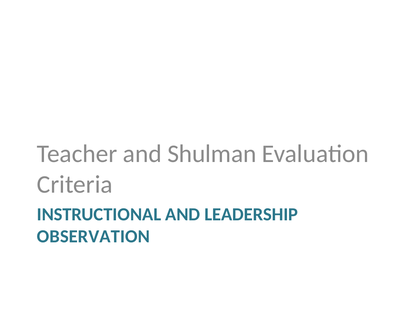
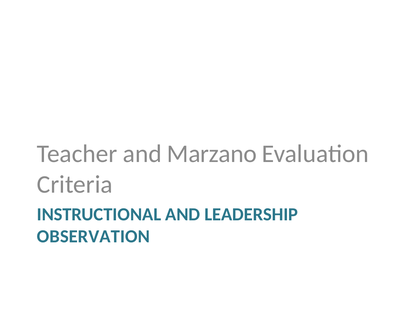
Shulman: Shulman -> Marzano (212, 154)
